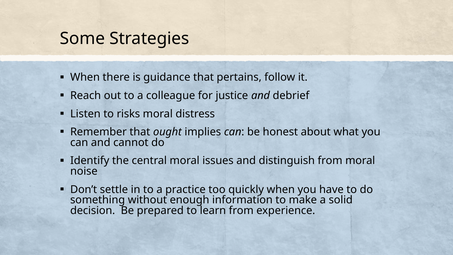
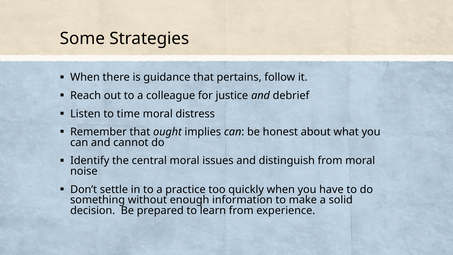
risks: risks -> time (128, 114)
